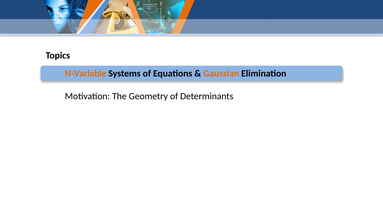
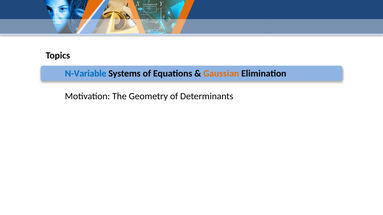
N-Variable colour: orange -> blue (86, 74)
